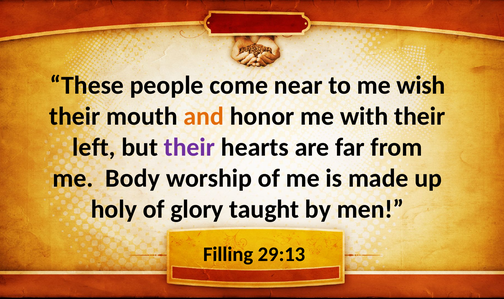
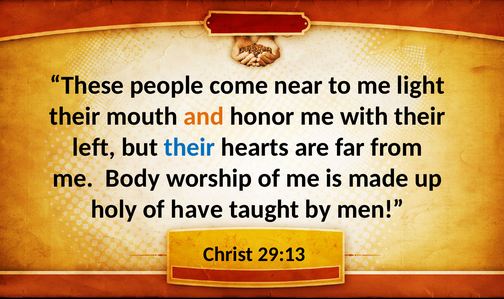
wish: wish -> light (421, 85)
their colour: purple -> blue (189, 147)
glory: glory -> have (197, 209)
Filling: Filling -> Christ (228, 254)
